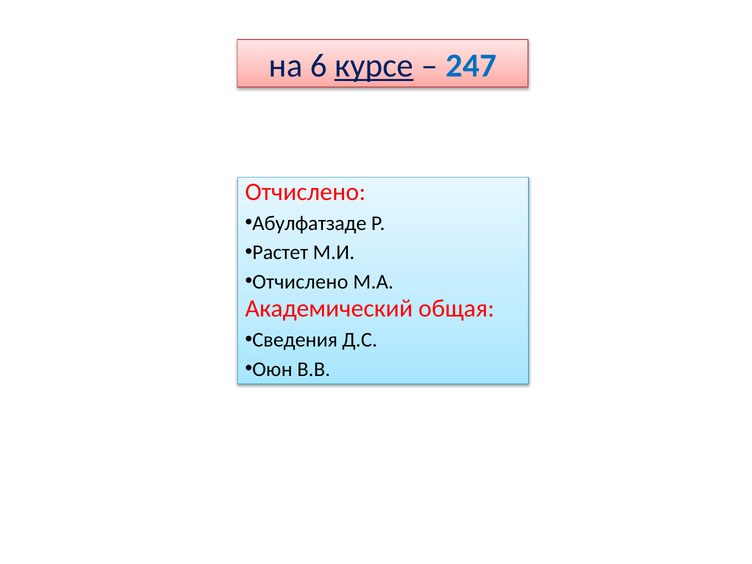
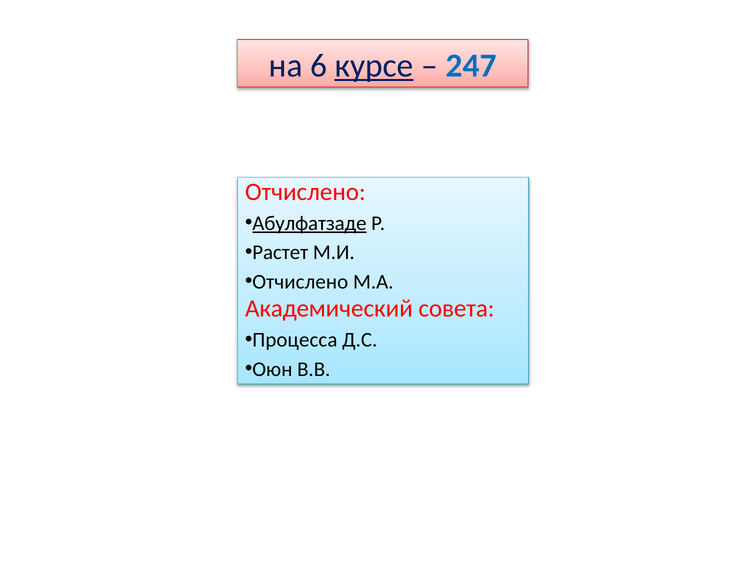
Абулфатзаде underline: none -> present (309, 223)
общая: общая -> совета (457, 309)
Сведения: Сведения -> Процесса (295, 340)
